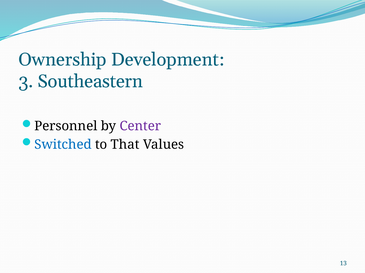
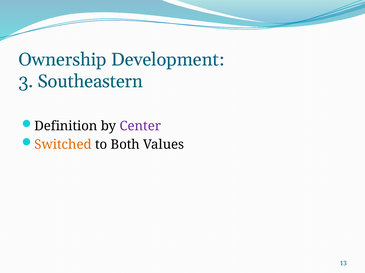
Personnel: Personnel -> Definition (66, 126)
Switched colour: blue -> orange (63, 145)
That: That -> Both (125, 145)
